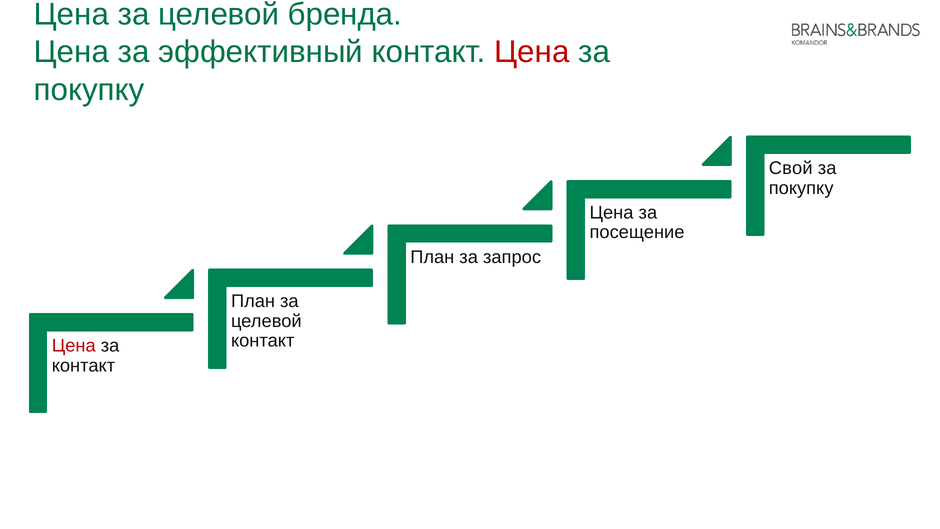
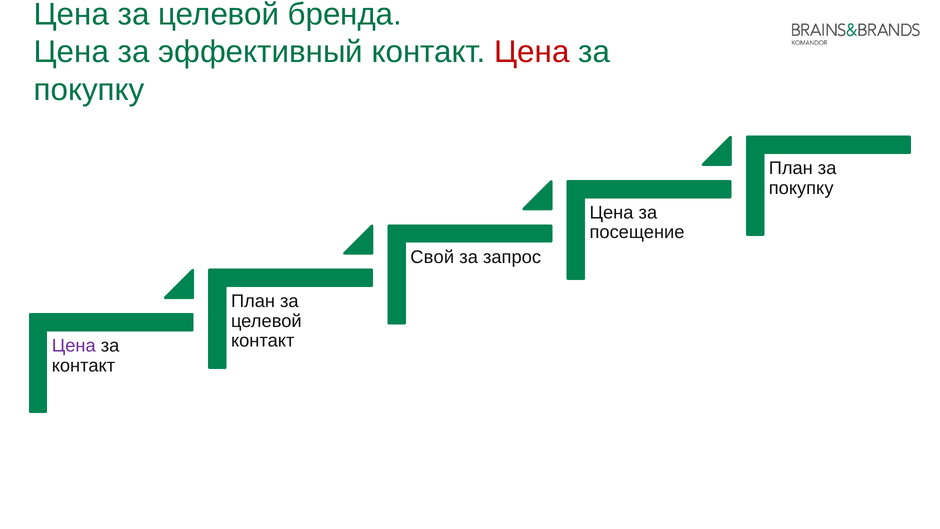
Свой: Свой -> План (791, 168)
План: План -> Свой (432, 257)
Цена colour: red -> purple (74, 346)
